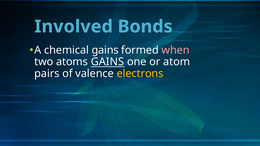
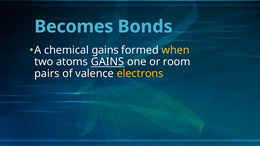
Involved: Involved -> Becomes (74, 27)
when colour: pink -> yellow (176, 50)
atom: atom -> room (177, 62)
